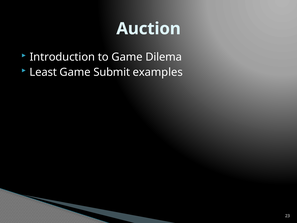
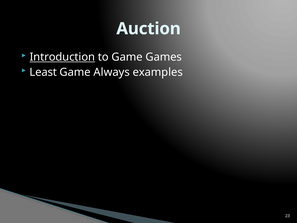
Introduction underline: none -> present (62, 57)
Dilema: Dilema -> Games (164, 57)
Submit: Submit -> Always (112, 72)
